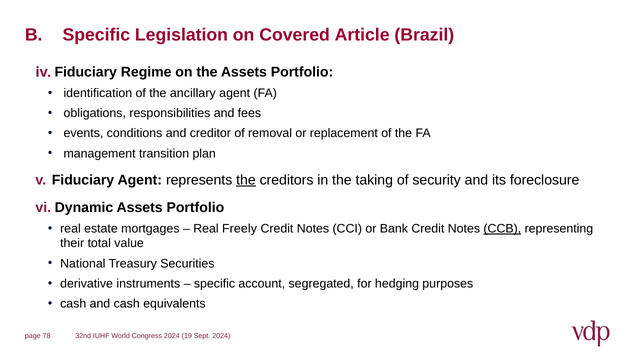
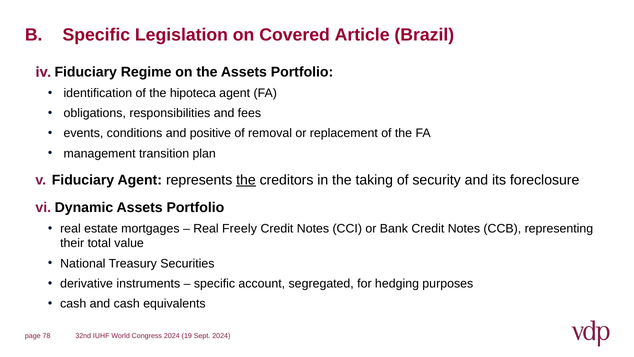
ancillary: ancillary -> hipoteca (193, 93)
creditor: creditor -> positive (210, 133)
CCB underline: present -> none (502, 228)
